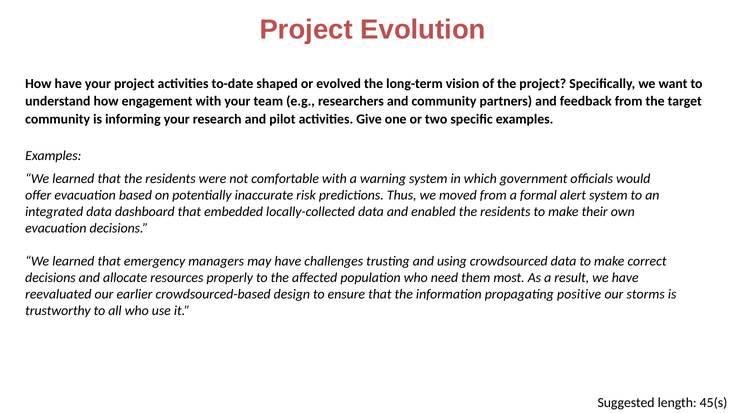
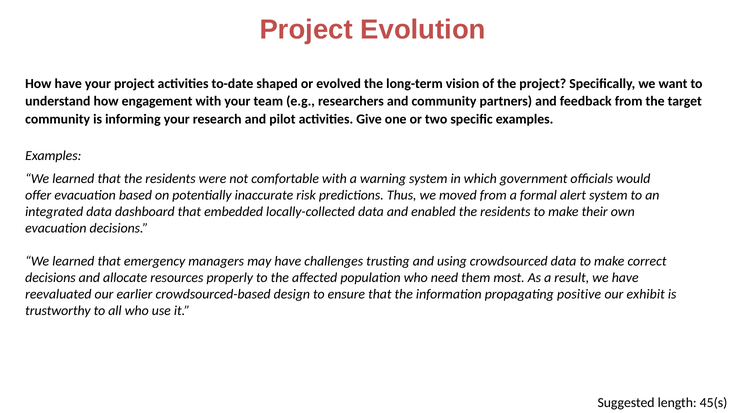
storms: storms -> exhibit (646, 294)
